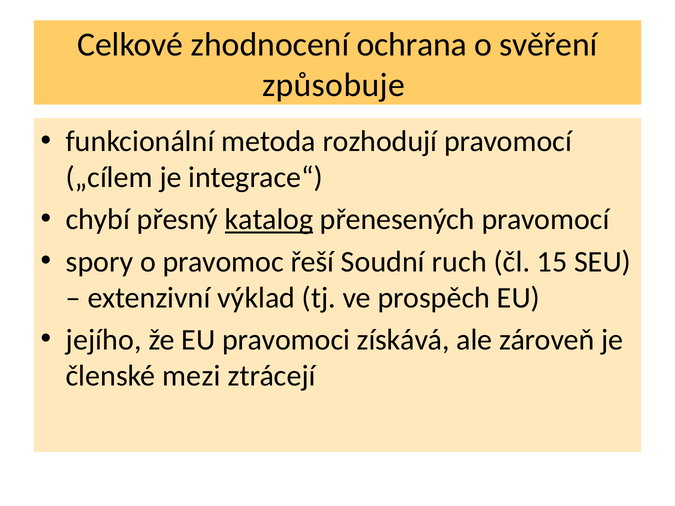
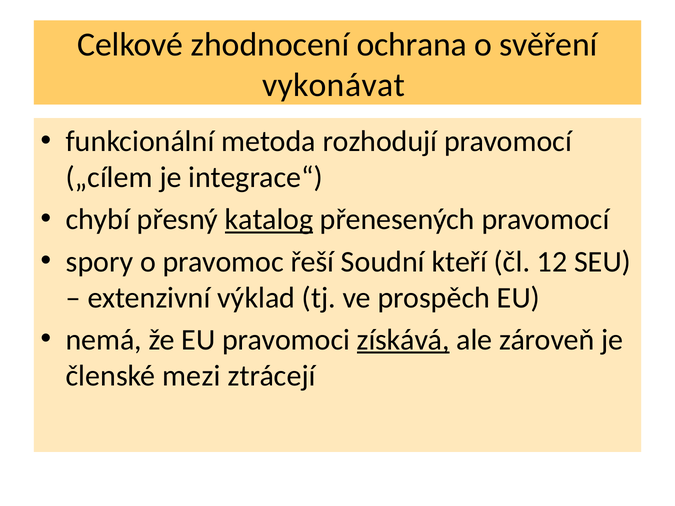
způsobuje: způsobuje -> vykonávat (333, 85)
ruch: ruch -> kteří (459, 262)
15: 15 -> 12 (552, 262)
jejího: jejího -> nemá (104, 340)
získává underline: none -> present (403, 340)
